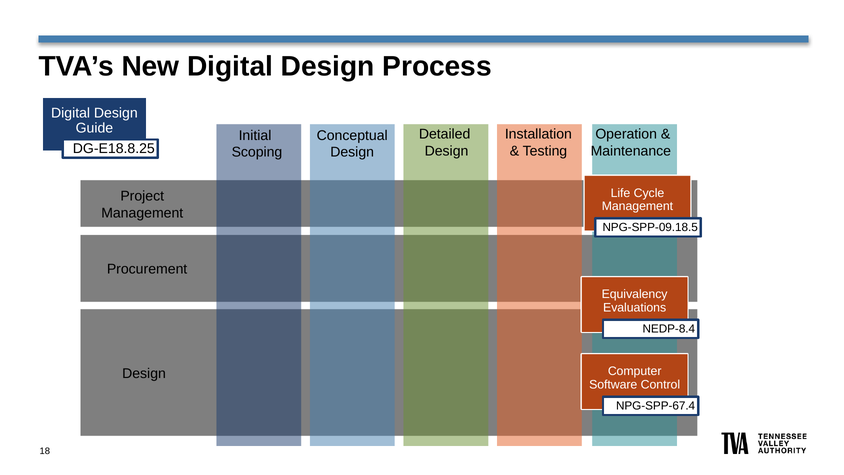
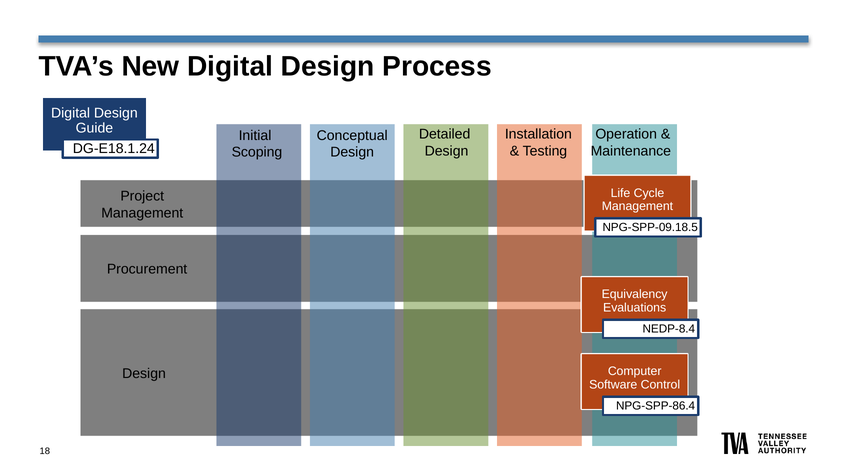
DG-E18.8.25: DG-E18.8.25 -> DG-E18.1.24 (114, 148)
NPG-SPP-67.4: NPG-SPP-67.4 -> NPG-SPP-86.4 (656, 406)
